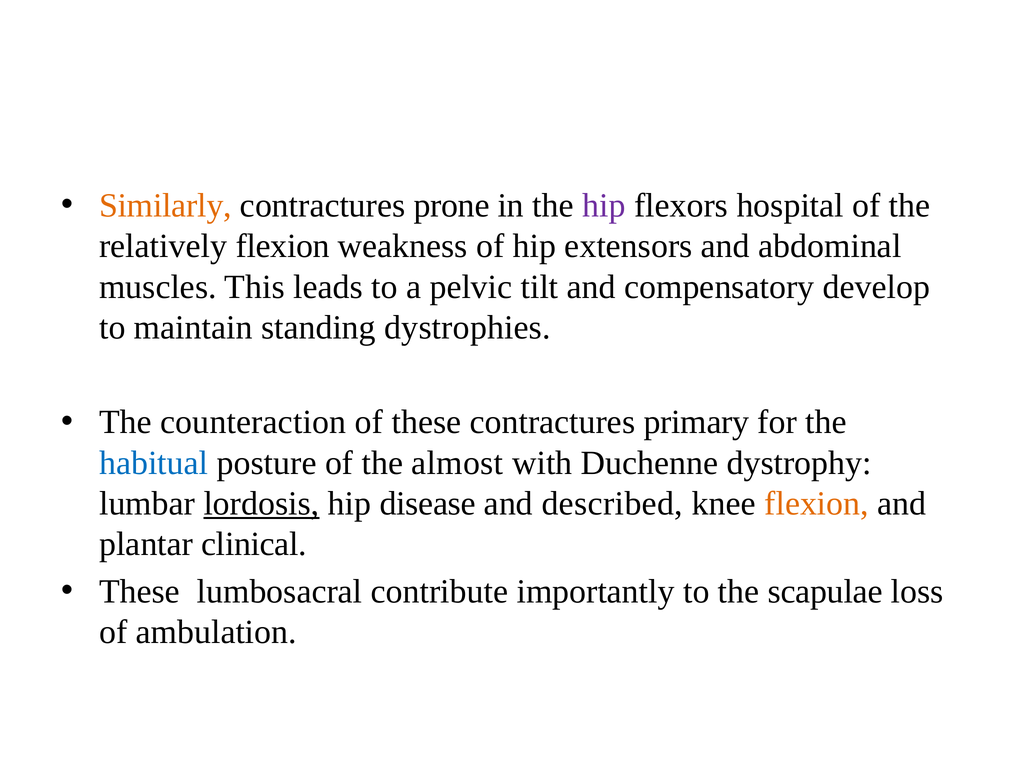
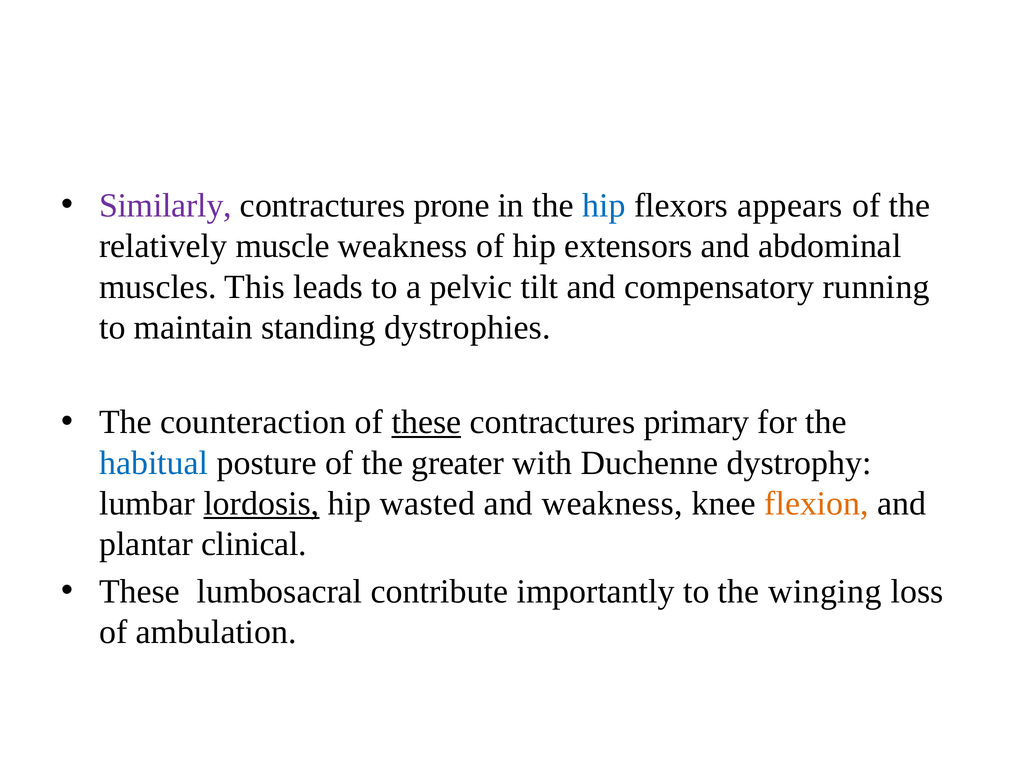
Similarly colour: orange -> purple (165, 206)
hip colour: purple -> blue (604, 206)
hospital: hospital -> appears (790, 206)
relatively flexion: flexion -> muscle (283, 246)
develop: develop -> running (876, 287)
these underline: none -> present (426, 423)
almost: almost -> greater (458, 463)
disease: disease -> wasted (427, 504)
and described: described -> weakness (612, 504)
scapulae: scapulae -> winging (825, 592)
